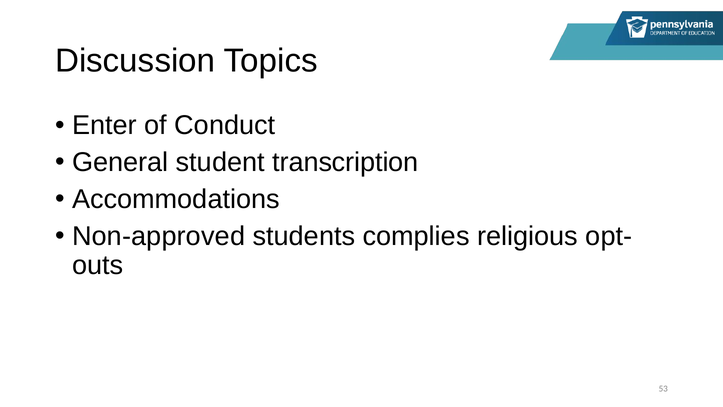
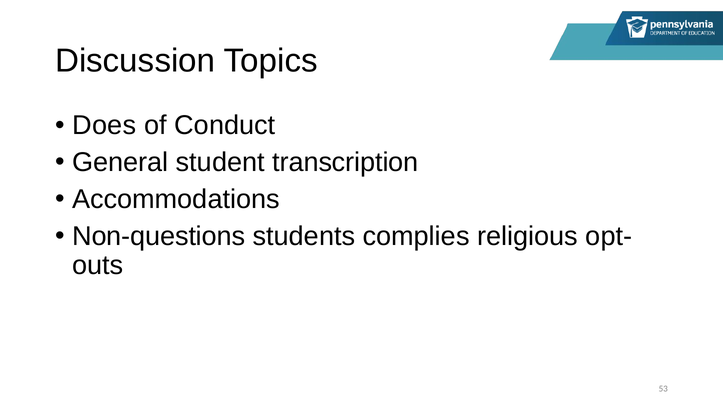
Enter: Enter -> Does (104, 125)
Non-approved: Non-approved -> Non-questions (159, 236)
